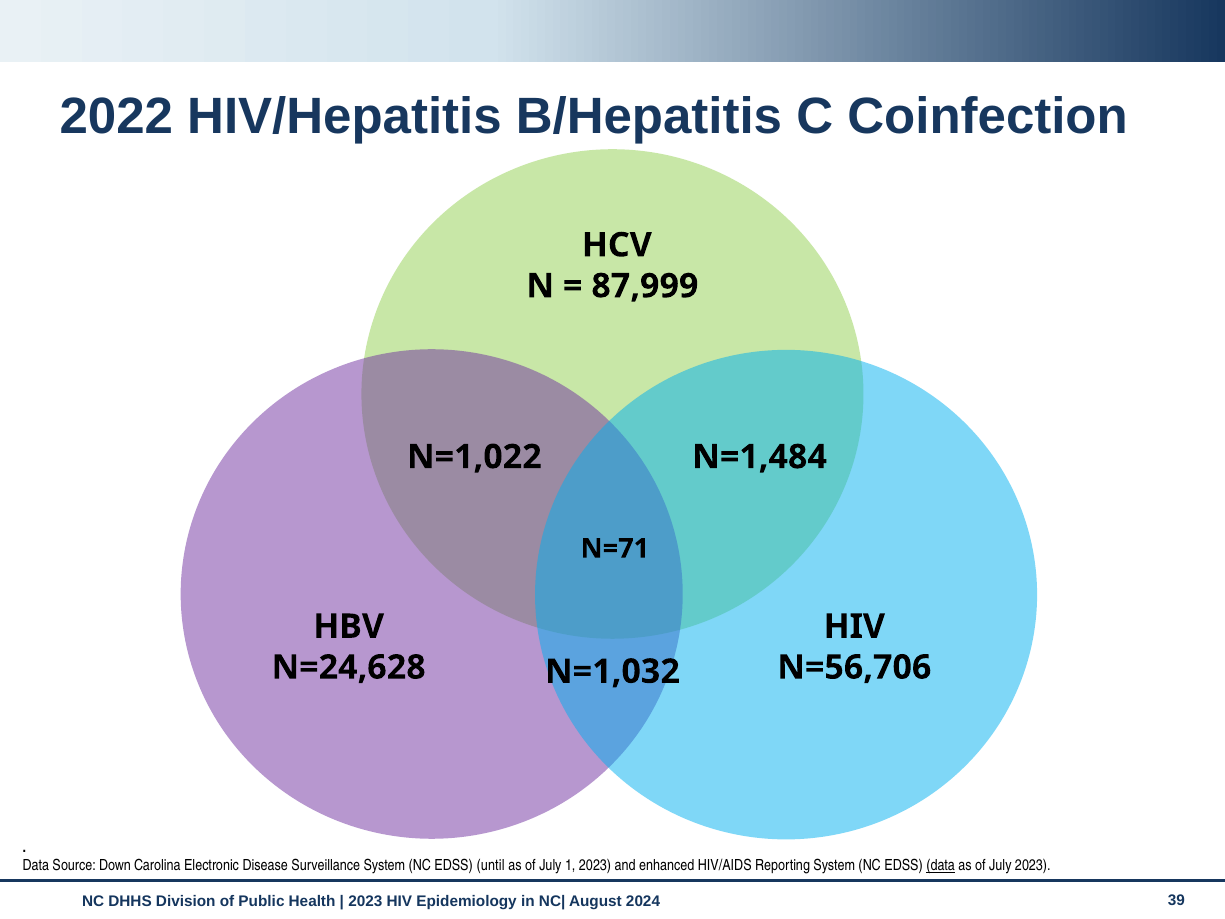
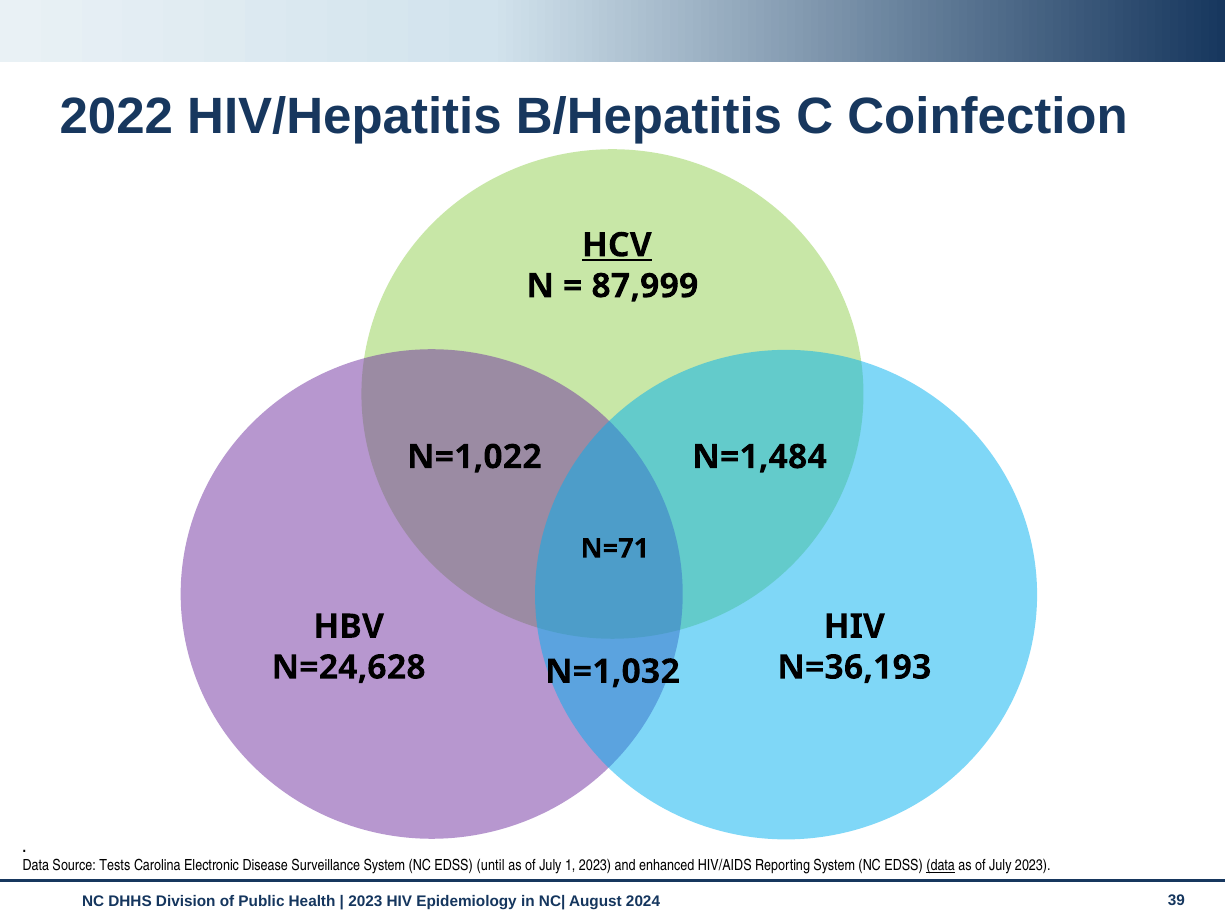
HCV underline: none -> present (617, 245)
N=56,706: N=56,706 -> N=36,193 (854, 667)
Down: Down -> Tests (115, 865)
